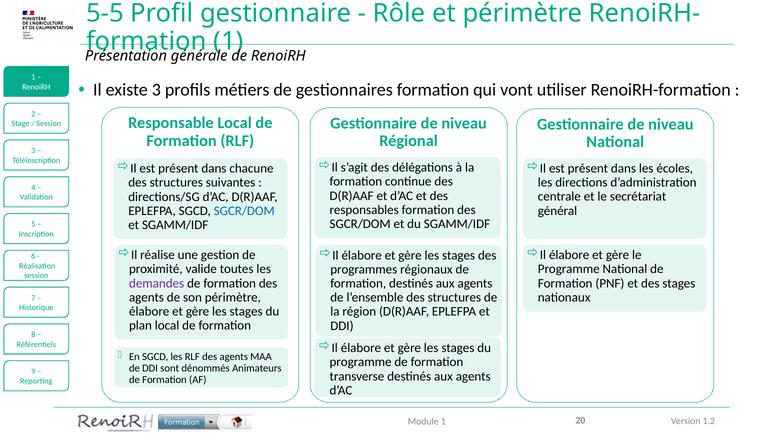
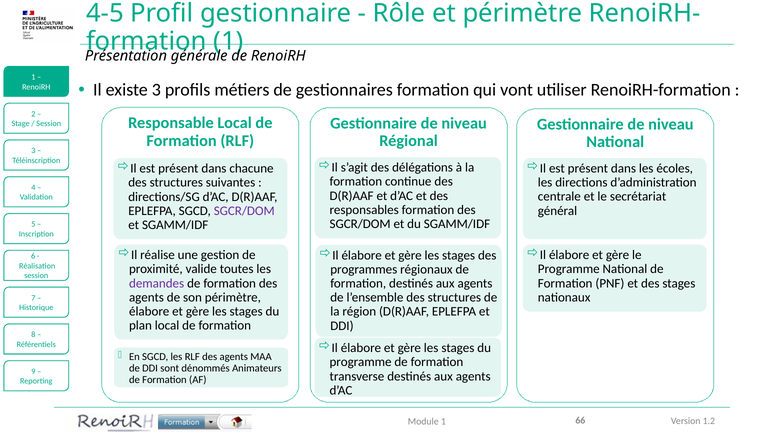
5-5: 5-5 -> 4-5 (105, 13)
SGCR/DOM colour: blue -> purple (244, 211)
20: 20 -> 66 (580, 420)
